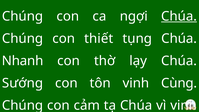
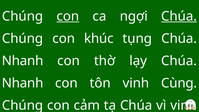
con underline: none -> present (68, 16)
thiết: thiết -> khúc (99, 39)
Sướng: Sướng -> Nhanh (23, 83)
